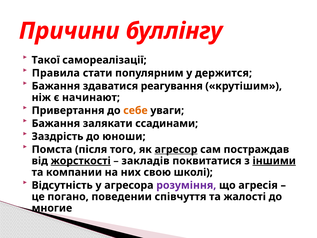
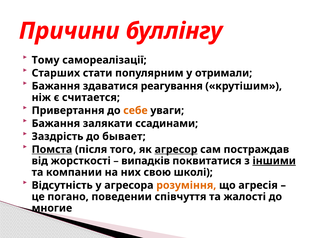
Такої: Такої -> Тому (46, 60)
Правила: Правила -> Старших (56, 73)
держится: держится -> отримали (224, 73)
начинают: начинают -> считается (91, 97)
юноши: юноши -> бывает (124, 136)
Помста underline: none -> present (52, 149)
жорсткості underline: present -> none (81, 161)
закладів: закладів -> випадків (146, 161)
розуміння colour: purple -> orange (186, 185)
